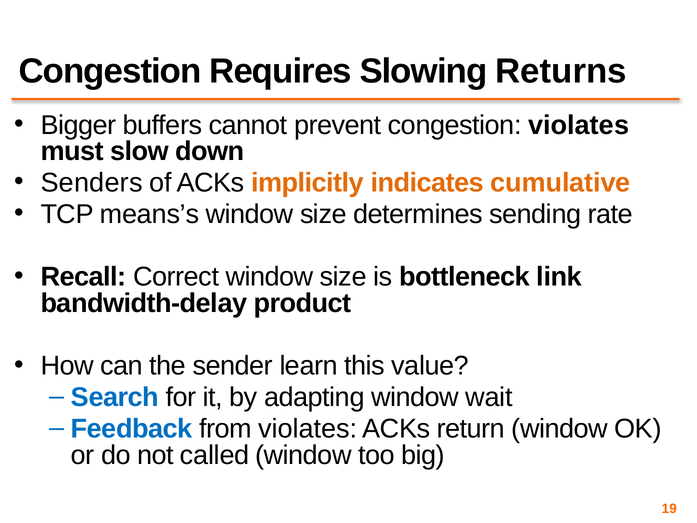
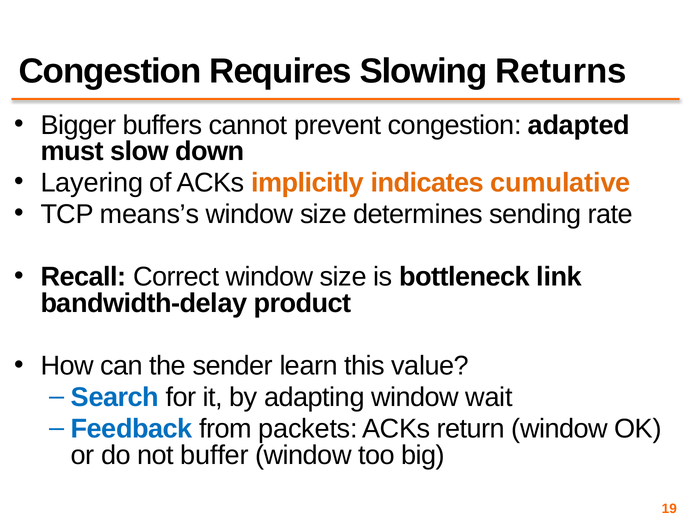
congestion violates: violates -> adapted (579, 125)
Senders: Senders -> Layering (92, 183)
from violates: violates -> packets (308, 429)
called: called -> buffer (215, 455)
